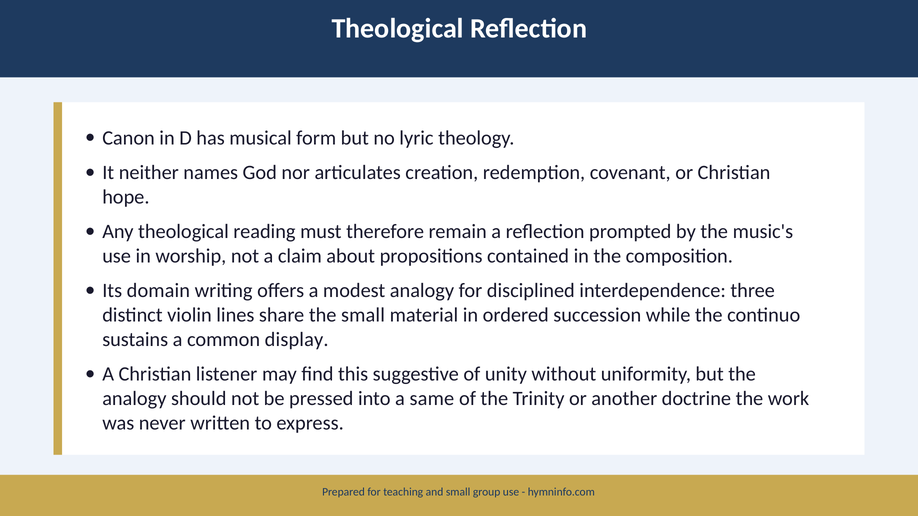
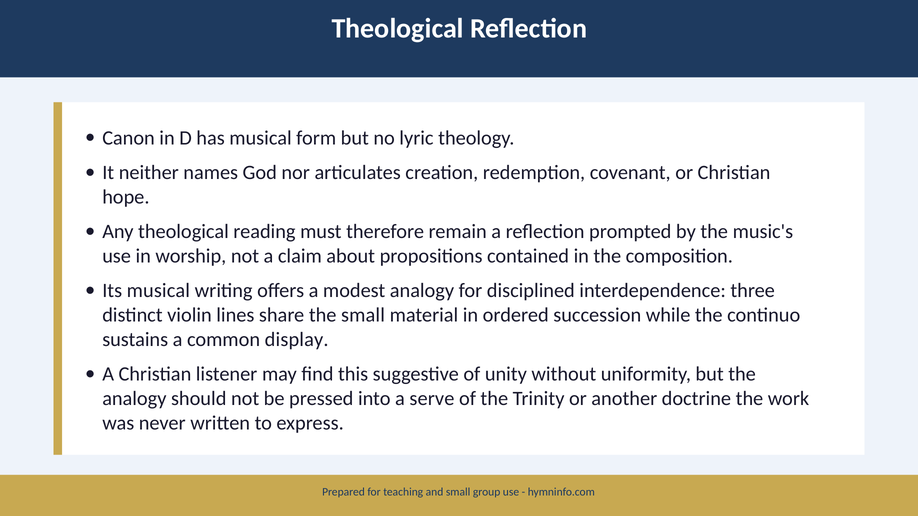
Its domain: domain -> musical (158, 291)
same: same -> serve (432, 399)
